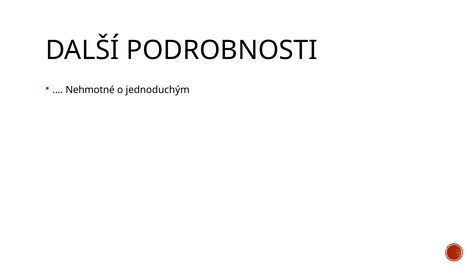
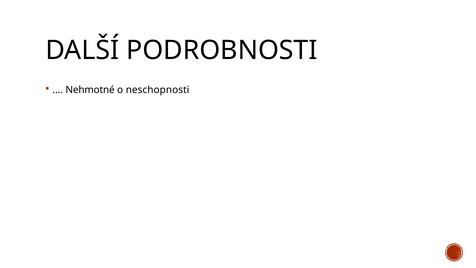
jednoduchým: jednoduchým -> neschopnosti (158, 90)
